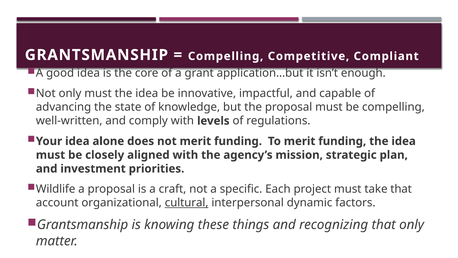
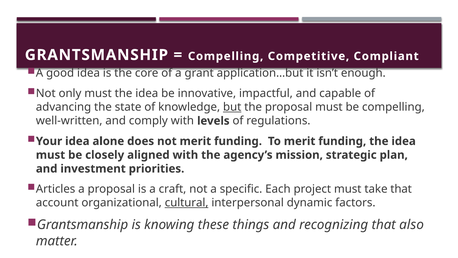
but underline: none -> present (232, 107)
Wildlife: Wildlife -> Articles (56, 189)
that only: only -> also (412, 225)
